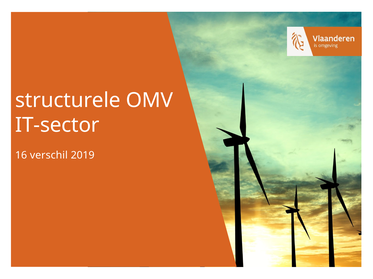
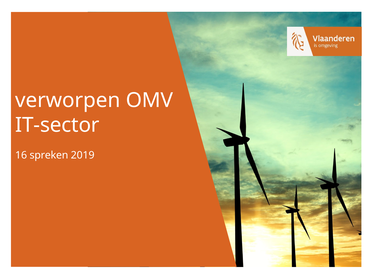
structurele: structurele -> verworpen (68, 101)
verschil: verschil -> spreken (49, 156)
